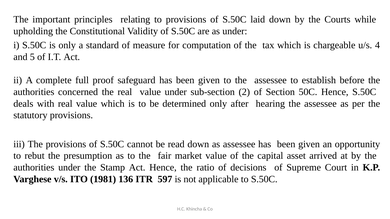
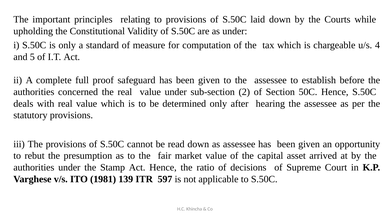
136: 136 -> 139 (126, 179)
